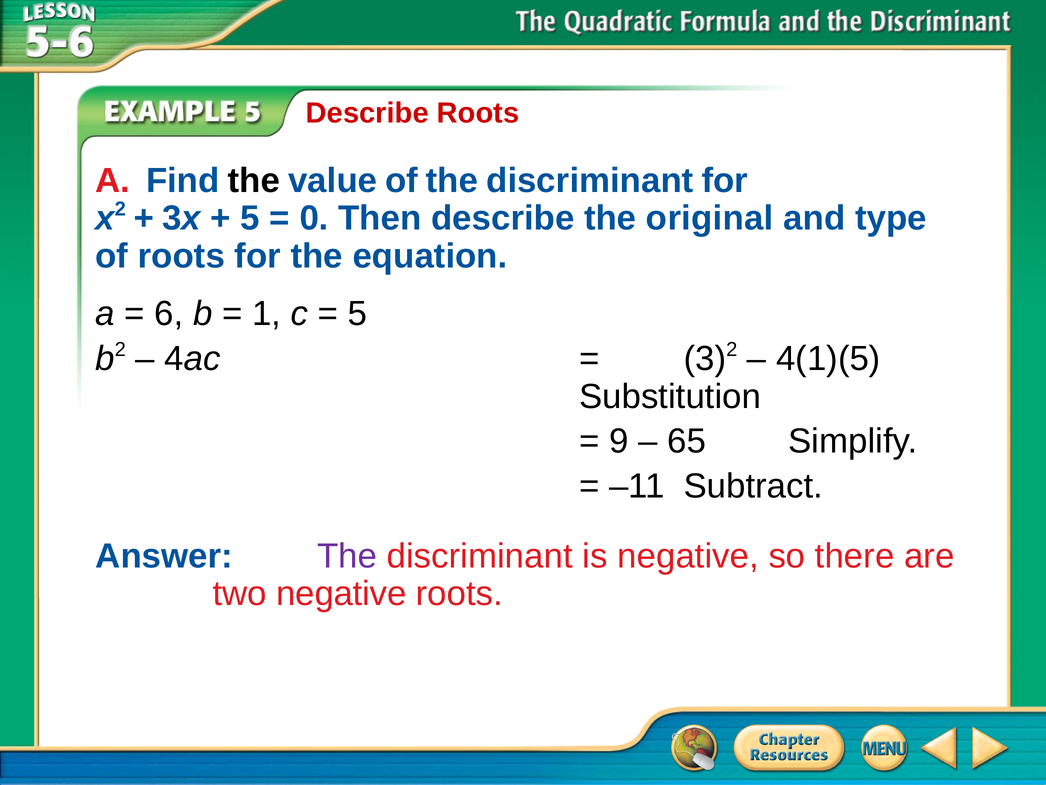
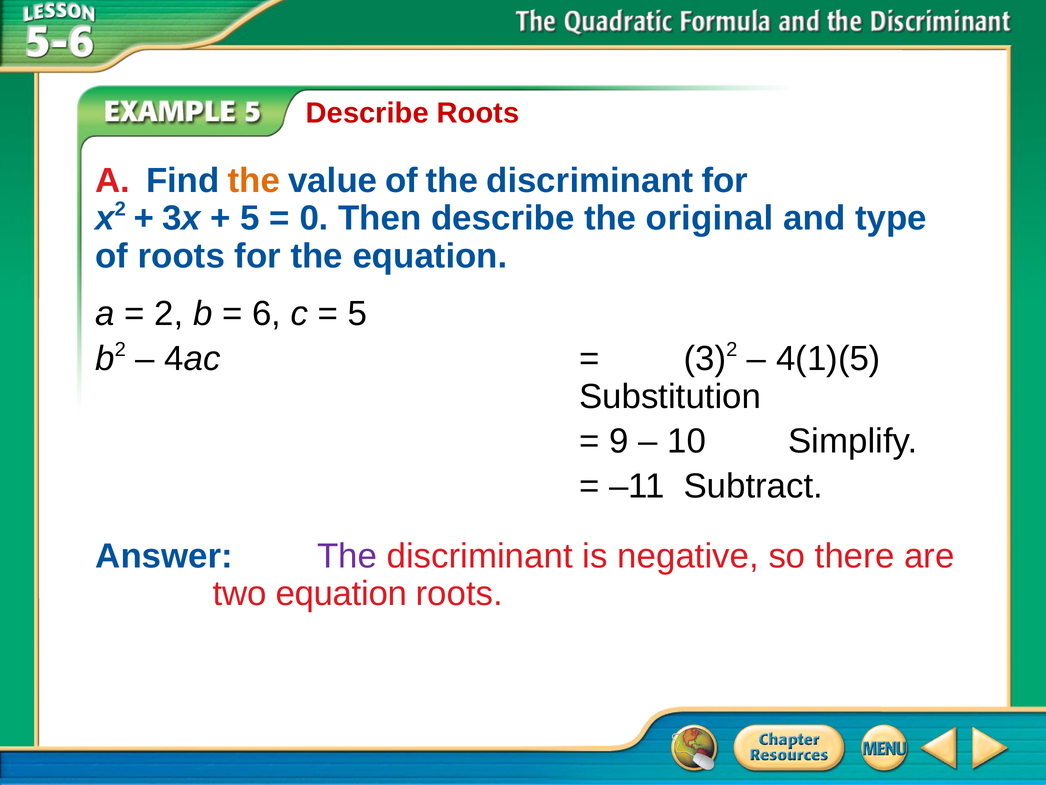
the colour: black -> orange (254, 181)
6: 6 -> 2 (169, 314)
1: 1 -> 6 (267, 314)
65: 65 -> 10 (687, 441)
two negative: negative -> equation (341, 593)
